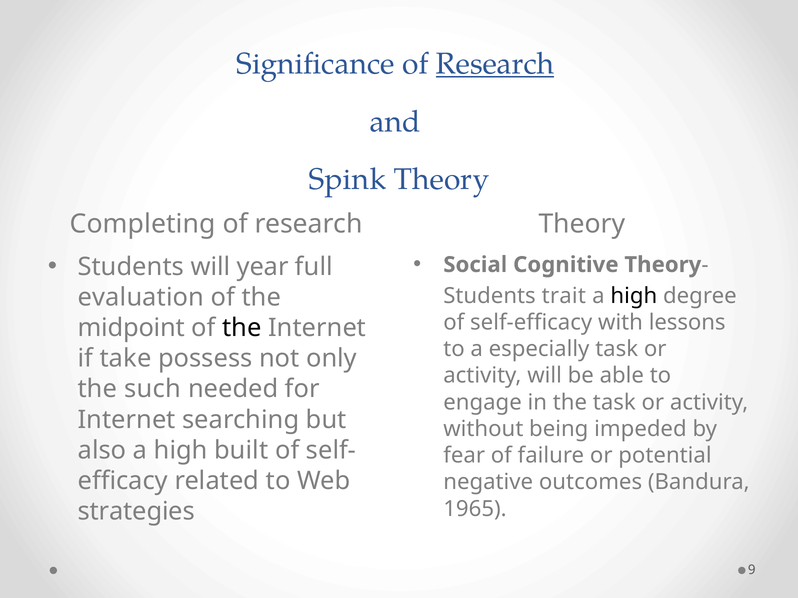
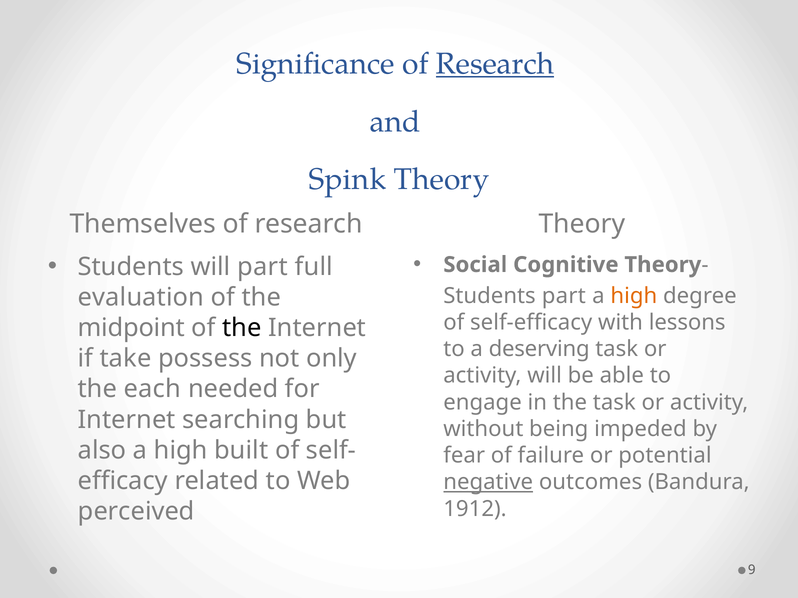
Completing: Completing -> Themselves (143, 224)
will year: year -> part (263, 267)
Students trait: trait -> part (564, 296)
high colour: black -> orange (634, 296)
especially: especially -> deserving (539, 349)
such: such -> each (152, 389)
negative underline: none -> present (488, 483)
1965: 1965 -> 1912 (475, 509)
strategies: strategies -> perceived (136, 512)
